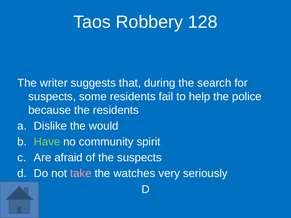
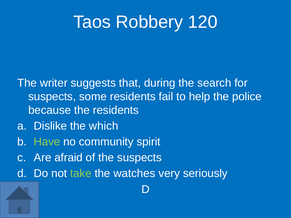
128: 128 -> 120 (203, 22)
would: would -> which (104, 126)
take colour: pink -> light green (81, 174)
